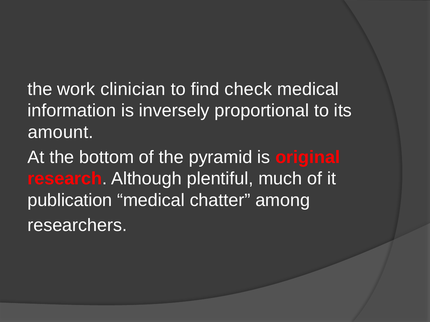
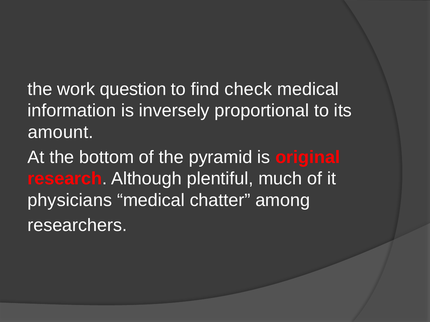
clinician: clinician -> question (133, 89)
publication: publication -> physicians (70, 200)
